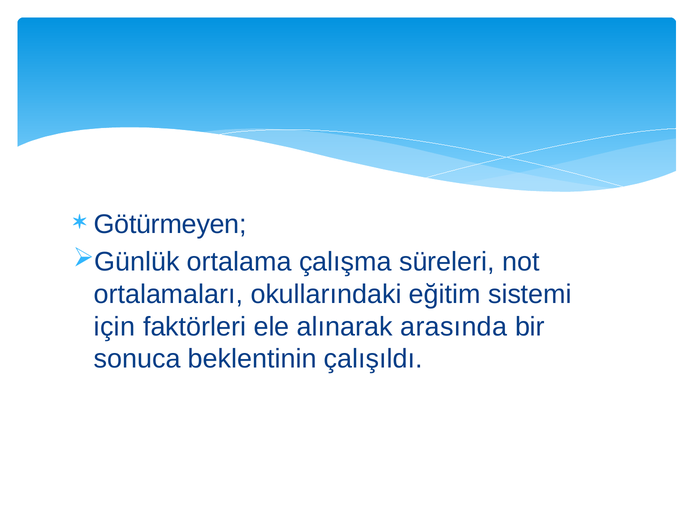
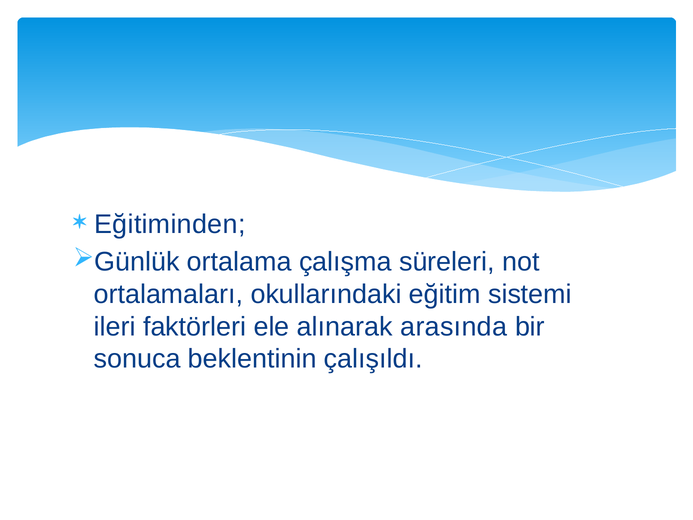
Götürmeyen: Götürmeyen -> Eğitiminden (170, 224)
için: için -> ileri (115, 326)
